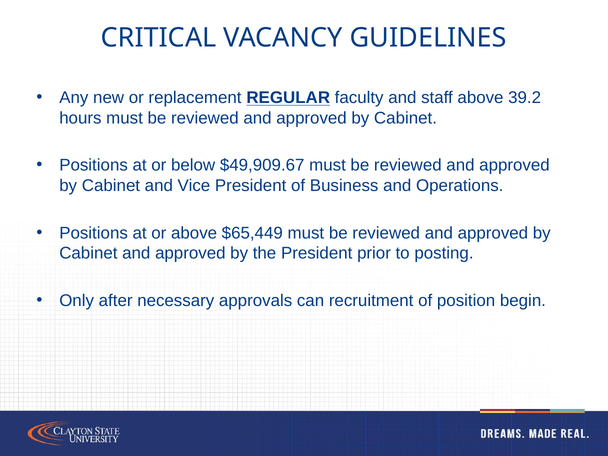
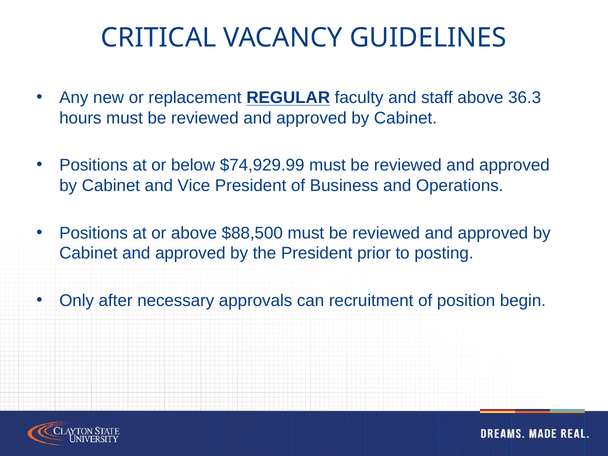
39.2: 39.2 -> 36.3 (525, 98)
$49,909.67: $49,909.67 -> $74,929.99 (262, 165)
$65,449: $65,449 -> $88,500 (252, 233)
